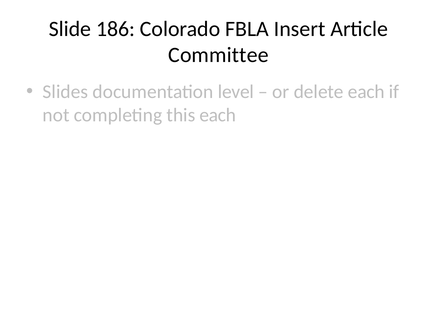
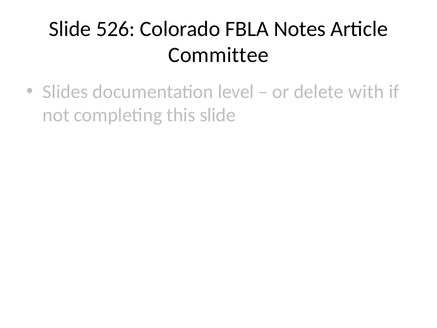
186: 186 -> 526 (116, 29)
Insert: Insert -> Notes (300, 29)
delete each: each -> with (366, 92)
this each: each -> slide (218, 115)
